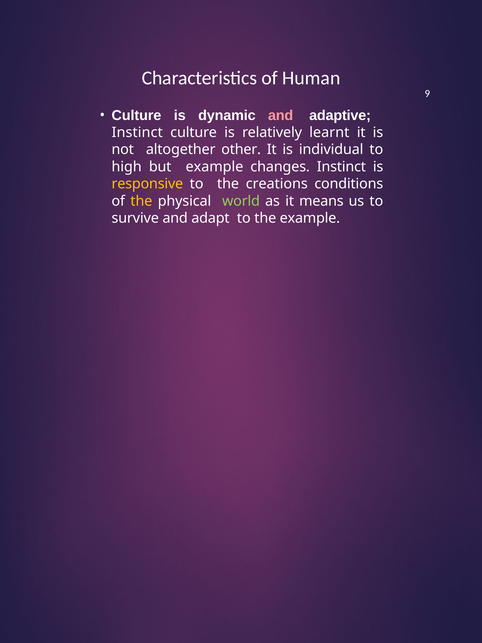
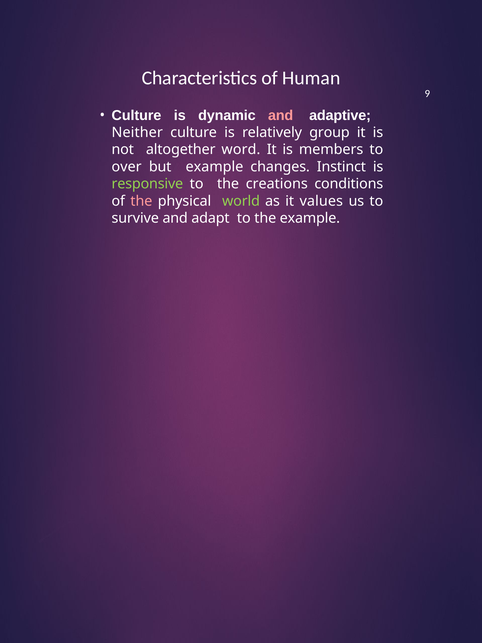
Instinct: Instinct -> Neither (137, 132)
learnt: learnt -> group (329, 132)
other: other -> word (241, 150)
individual: individual -> members (331, 150)
high: high -> over (127, 167)
responsive colour: yellow -> light green (147, 184)
the colour: yellow -> pink (141, 201)
means: means -> values (321, 201)
